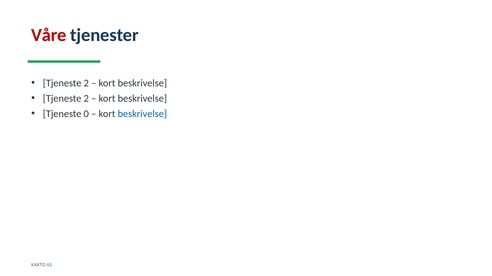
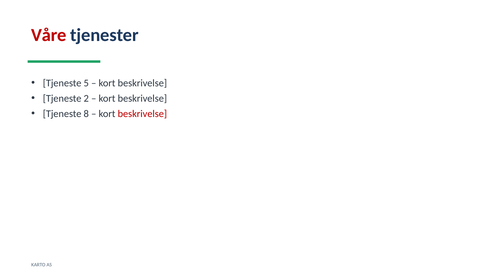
2: 2 -> 5 (86, 83)
0: 0 -> 8 (86, 114)
beskrivelse colour: blue -> red (142, 114)
